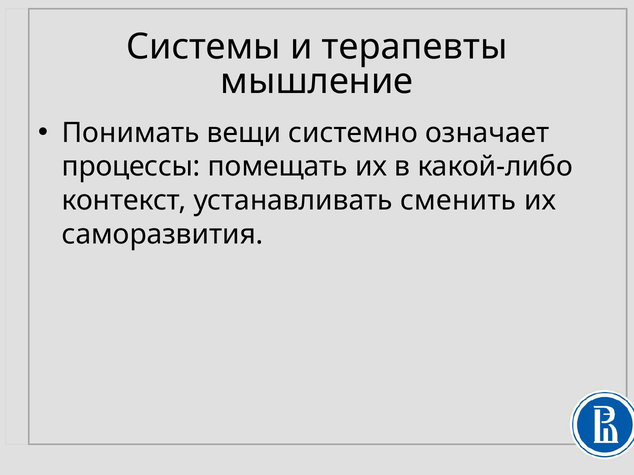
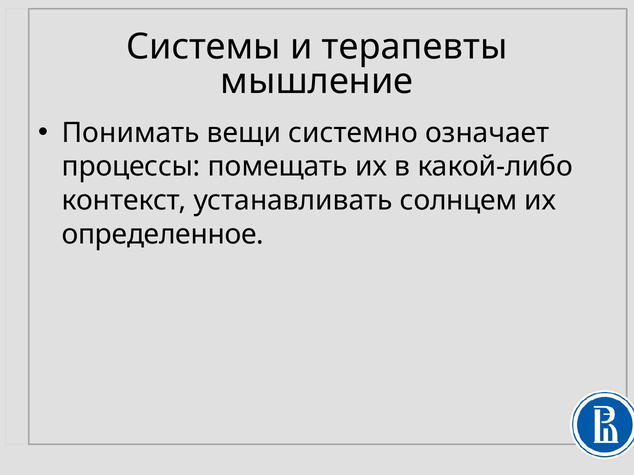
сменить: сменить -> солнцем (459, 201)
саморазвития: саморазвития -> определенное (163, 234)
